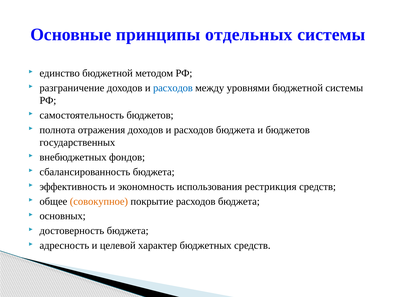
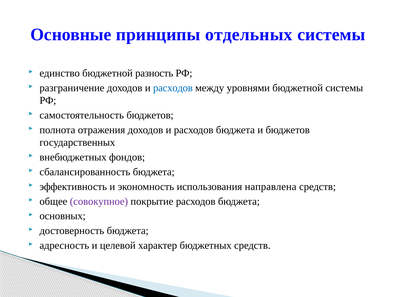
методом: методом -> разность (154, 73)
рестрикция: рестрикция -> направлена (271, 187)
совокупное colour: orange -> purple (99, 201)
